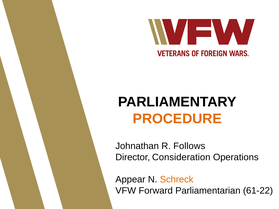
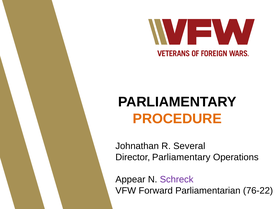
Follows: Follows -> Several (189, 146)
Director Consideration: Consideration -> Parliamentary (181, 157)
Schreck colour: orange -> purple (177, 180)
61-22: 61-22 -> 76-22 (258, 191)
